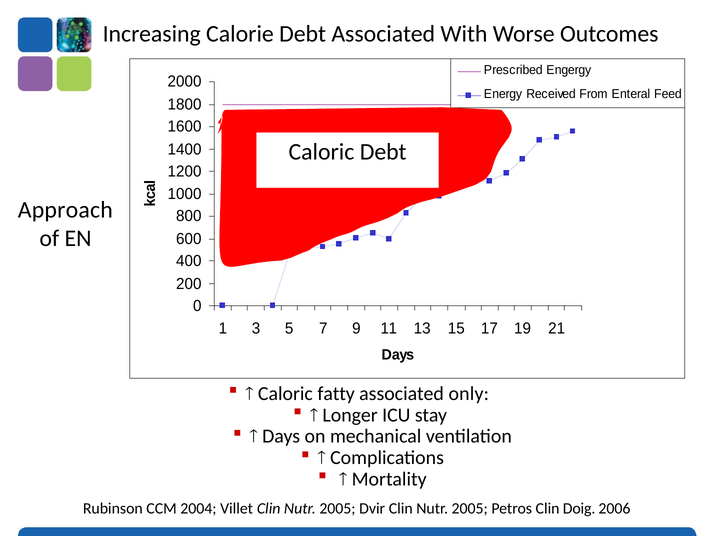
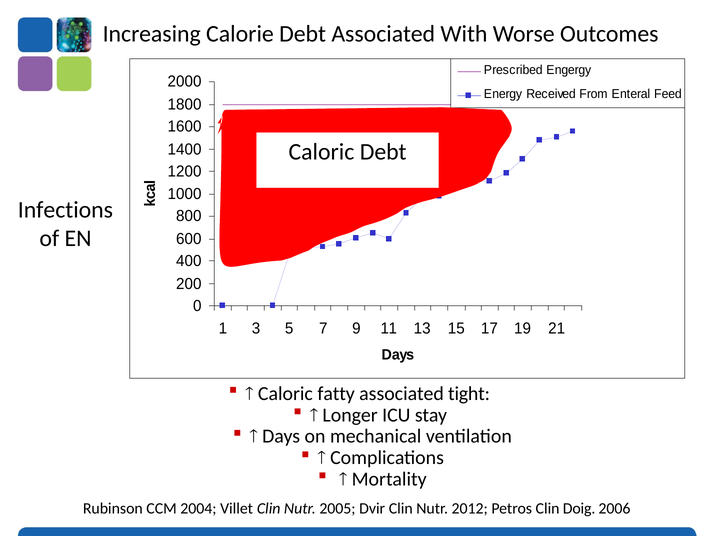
Approach: Approach -> Infections (65, 210)
only: only -> tight (469, 393)
Dvir Clin Nutr 2005: 2005 -> 2012 (470, 508)
